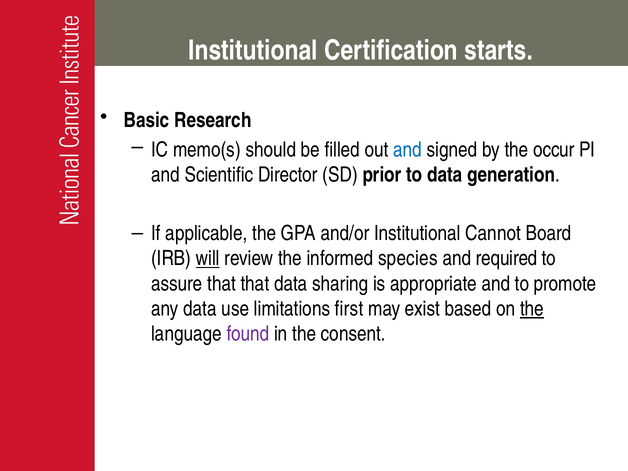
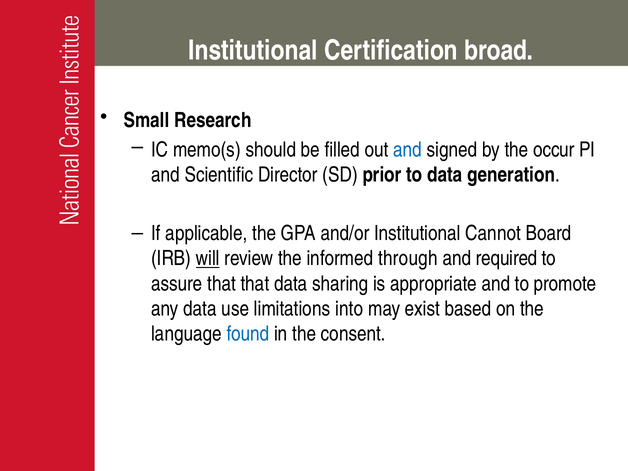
starts: starts -> broad (499, 50)
Basic: Basic -> Small (147, 120)
species: species -> through (408, 259)
first: first -> into (349, 309)
the underline: present -> none (532, 309)
found colour: purple -> blue (248, 334)
